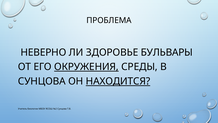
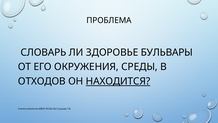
НЕВЕРНО: НЕВЕРНО -> СЛОВАРЬ (43, 52)
ОКРУЖЕНИЯ underline: present -> none (86, 67)
СУНЦОВА: СУНЦОВА -> ОТХОДОВ (42, 81)
